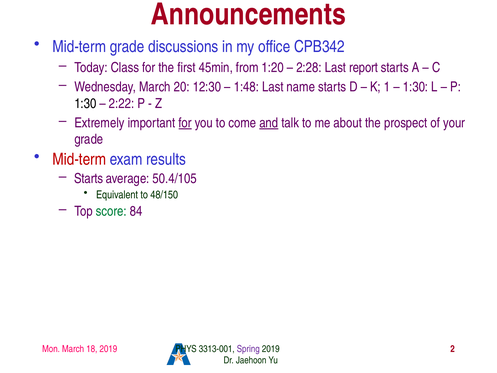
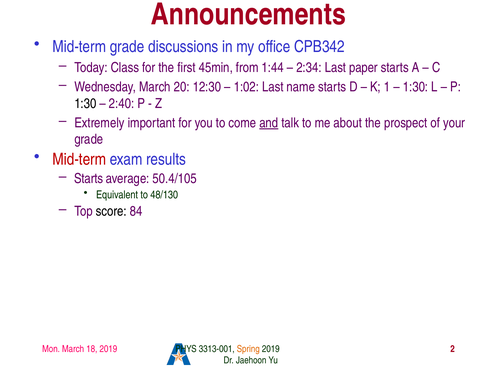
1:20: 1:20 -> 1:44 (273, 68)
2:28: 2:28 -> 2:34 (309, 68)
report: report -> paper (363, 68)
1:48: 1:48 -> 1:02 (246, 87)
2:22: 2:22 -> 2:40 (122, 103)
for underline: present -> none (185, 123)
48/150: 48/150 -> 48/130 (164, 195)
score colour: green -> black (111, 211)
Spring colour: purple -> orange (248, 349)
